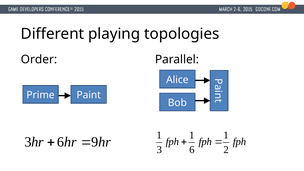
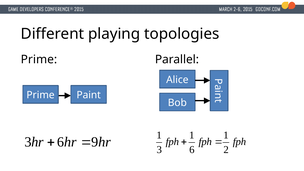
Order: Order -> Prime (39, 59)
